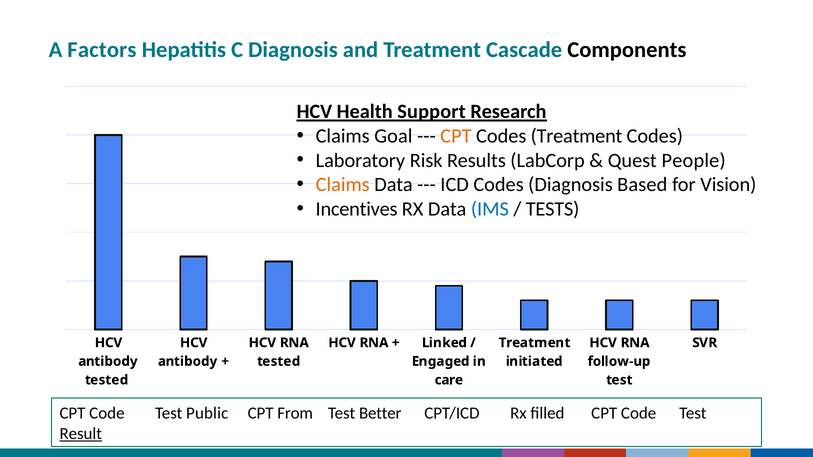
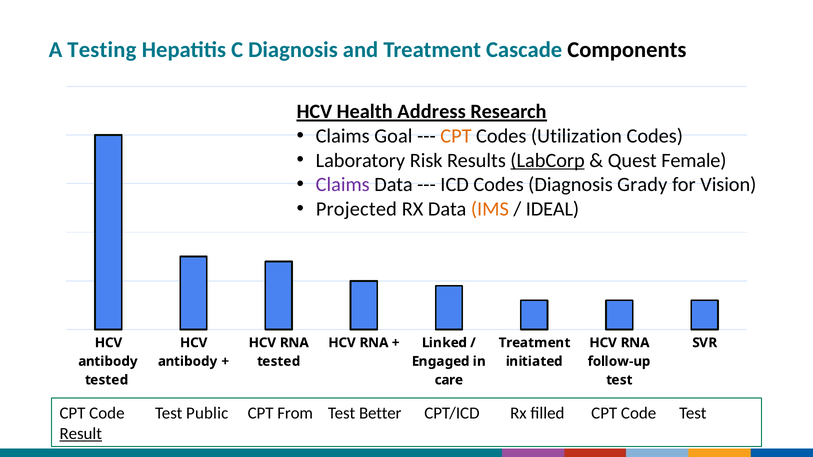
Factors: Factors -> Testing (102, 50)
Support: Support -> Address (432, 112)
Codes Treatment: Treatment -> Utilization (576, 136)
LabCorp underline: none -> present (548, 160)
People: People -> Female (694, 160)
Claims colour: orange -> purple (343, 185)
Based: Based -> Grady (642, 185)
Incentives: Incentives -> Projected (356, 209)
IMS colour: blue -> orange (490, 209)
TESTS: TESTS -> IDEAL (552, 209)
